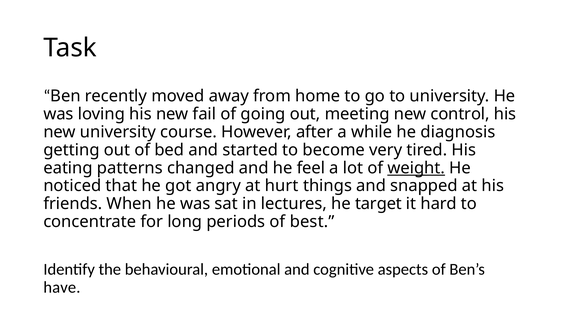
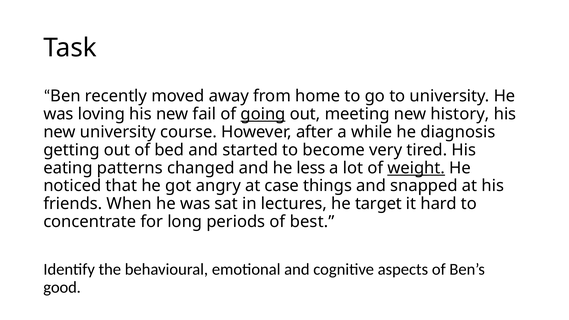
going underline: none -> present (263, 114)
control: control -> history (460, 114)
feel: feel -> less (311, 168)
hurt: hurt -> case (282, 186)
have: have -> good (62, 287)
